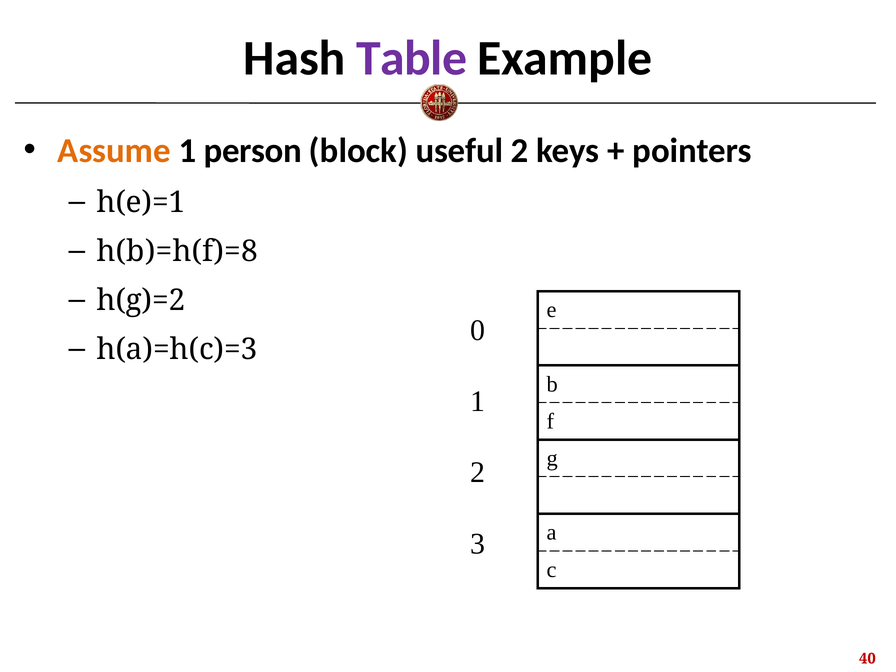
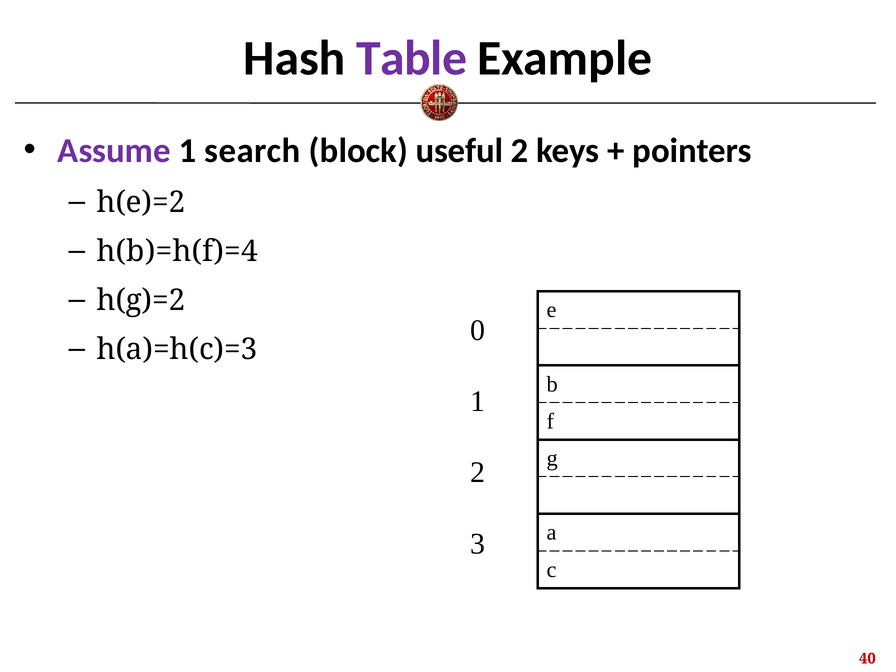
Assume colour: orange -> purple (114, 151)
person: person -> search (252, 151)
h(e)=1: h(e)=1 -> h(e)=2 (141, 202)
h(b)=h(f)=8: h(b)=h(f)=8 -> h(b)=h(f)=4 (177, 251)
